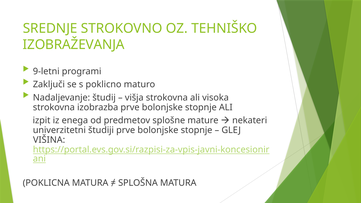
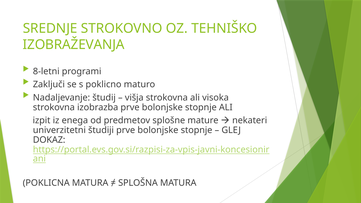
9-letni: 9-letni -> 8-letni (46, 71)
VIŠINA: VIŠINA -> DOKAZ (49, 140)
